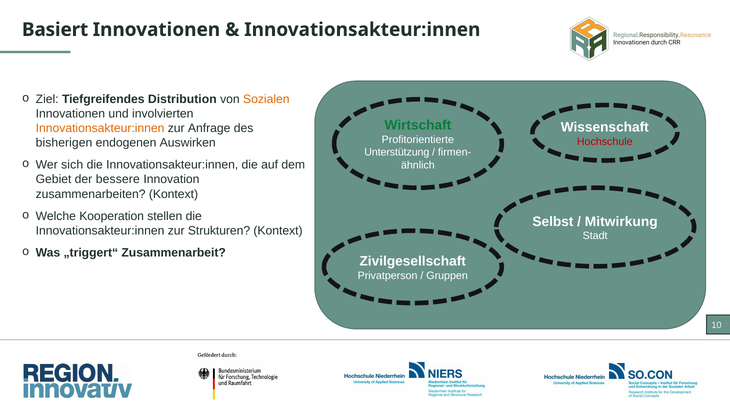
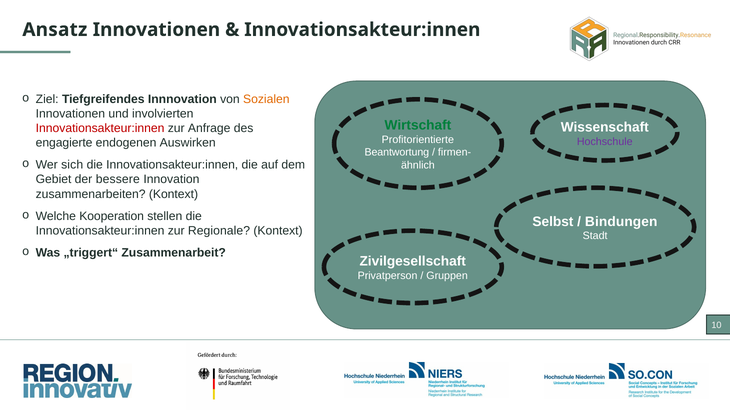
Basiert: Basiert -> Ansatz (55, 30)
Distribution: Distribution -> Innnovation (182, 99)
Innovationsakteur:innen colour: orange -> red (100, 128)
Hochschule colour: red -> purple (605, 142)
bisherigen: bisherigen -> engagierte (64, 143)
Unterstützung: Unterstützung -> Beantwortung (397, 153)
Mitwirkung: Mitwirkung -> Bindungen (621, 222)
Strukturen: Strukturen -> Regionale (219, 231)
